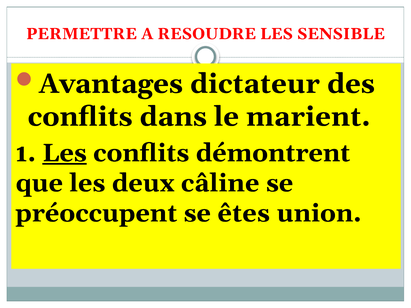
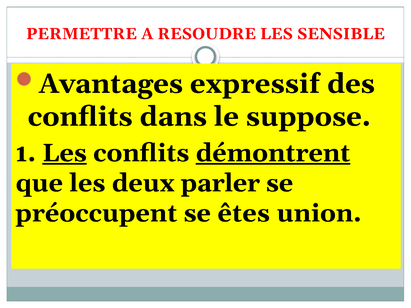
dictateur: dictateur -> expressif (255, 84)
marient: marient -> suppose (308, 117)
démontrent underline: none -> present (273, 153)
câline: câline -> parler (220, 183)
